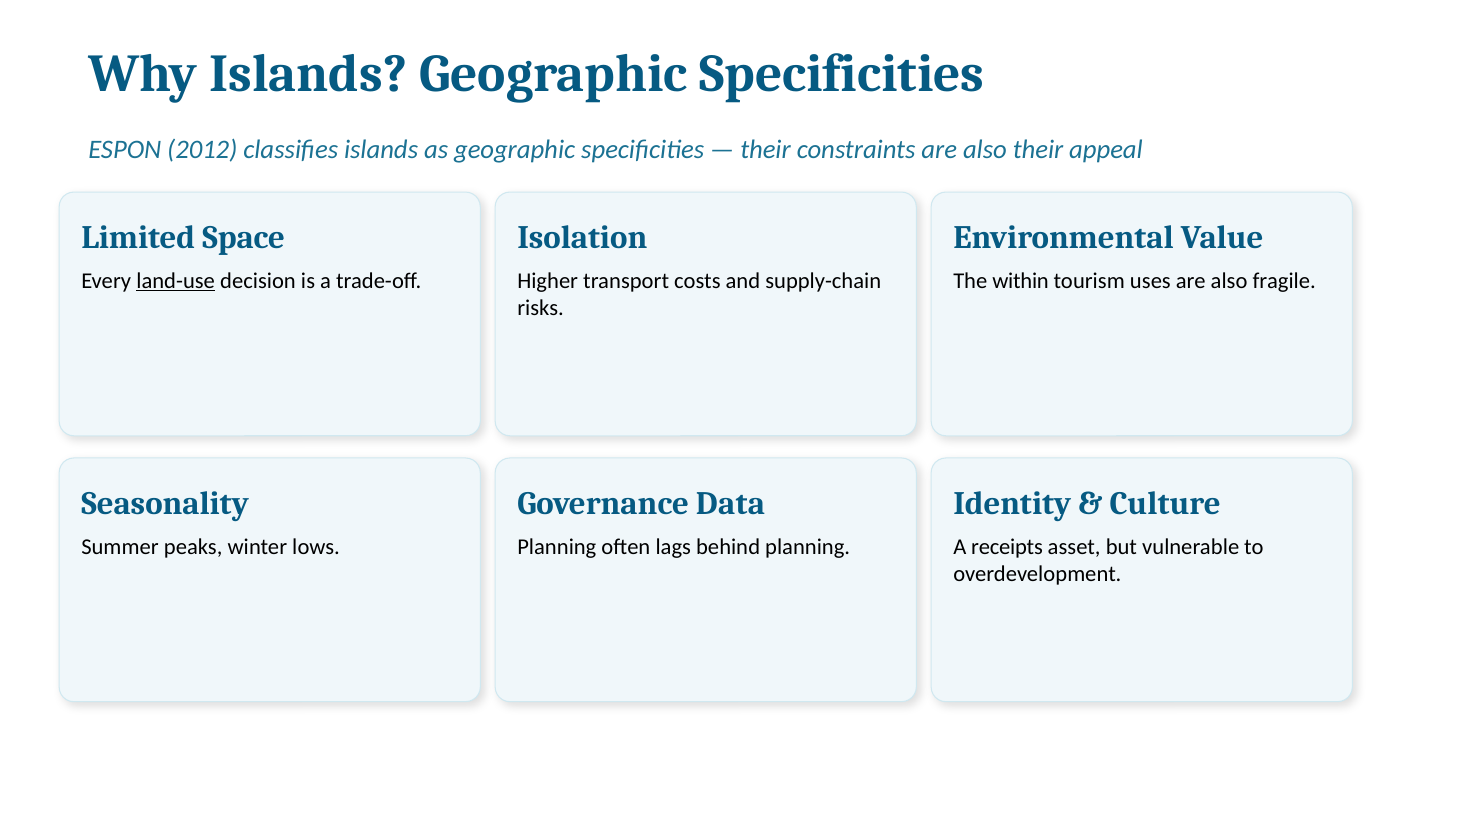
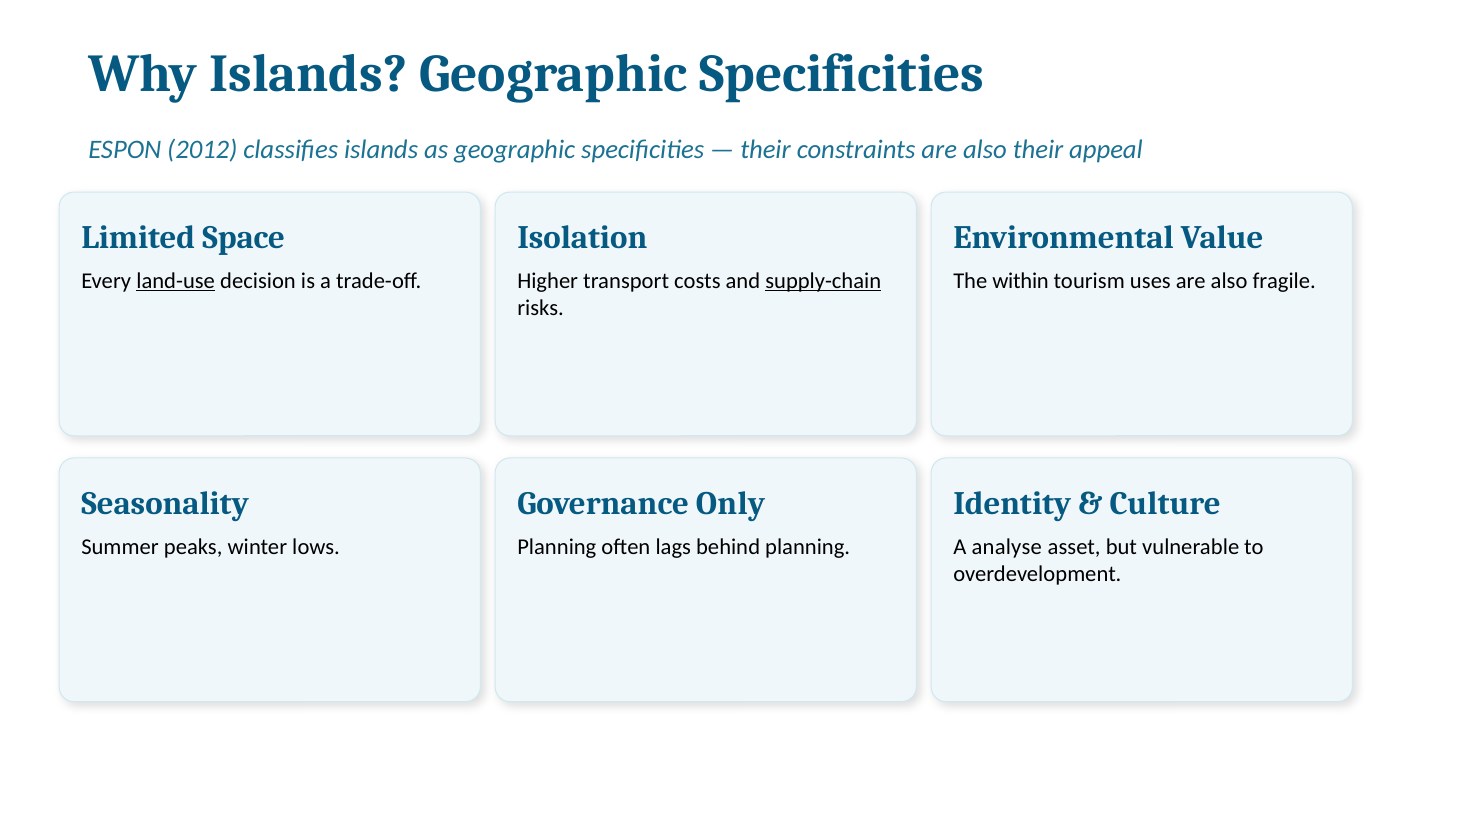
supply-chain underline: none -> present (823, 281)
Data: Data -> Only (731, 504)
receipts: receipts -> analyse (1007, 547)
